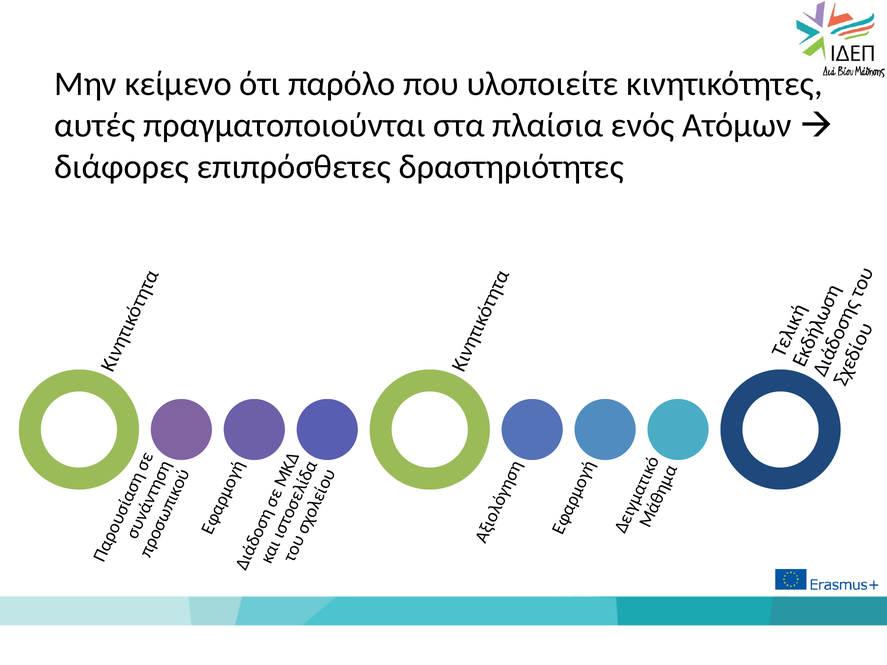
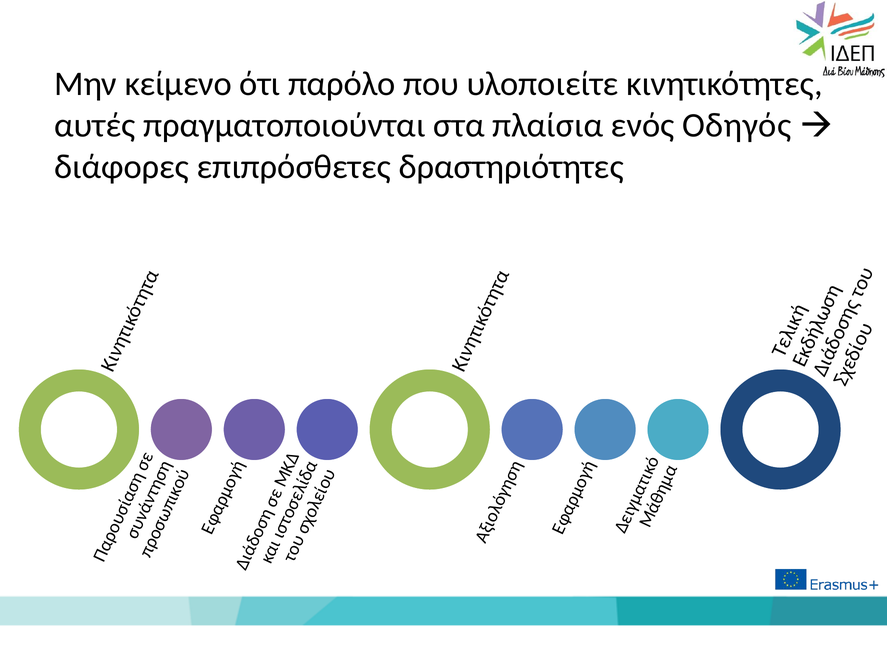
Ατόμων: Ατόμων -> Οδηγός (737, 125)
